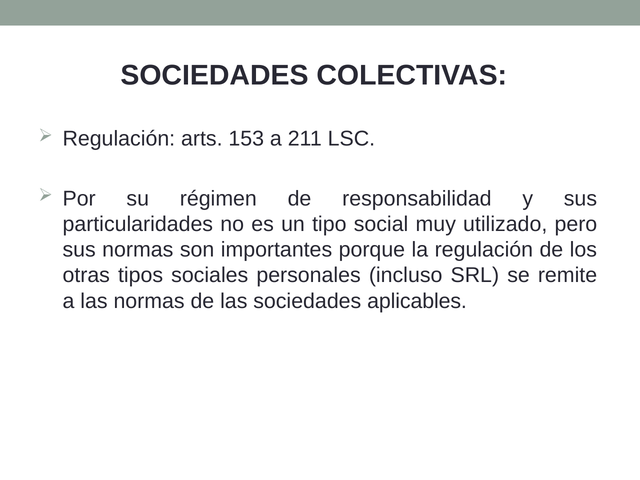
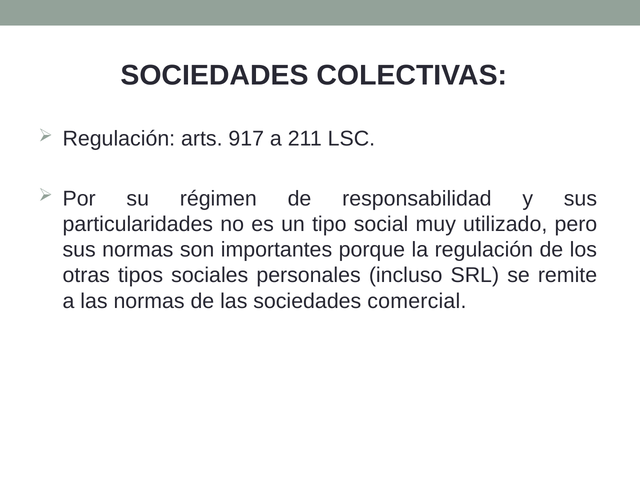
153: 153 -> 917 (246, 139)
aplicables: aplicables -> comercial (417, 301)
